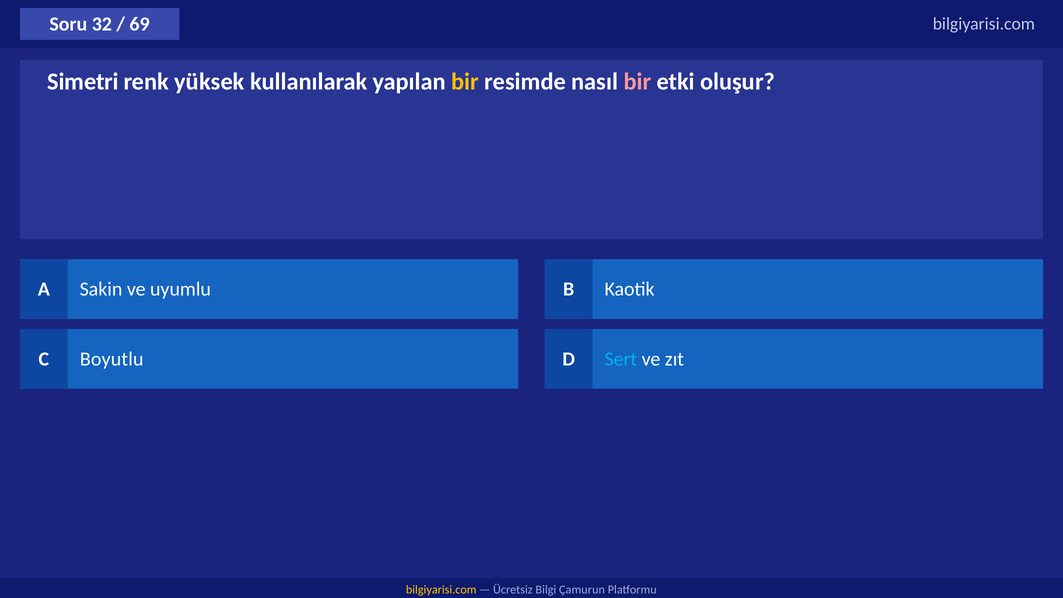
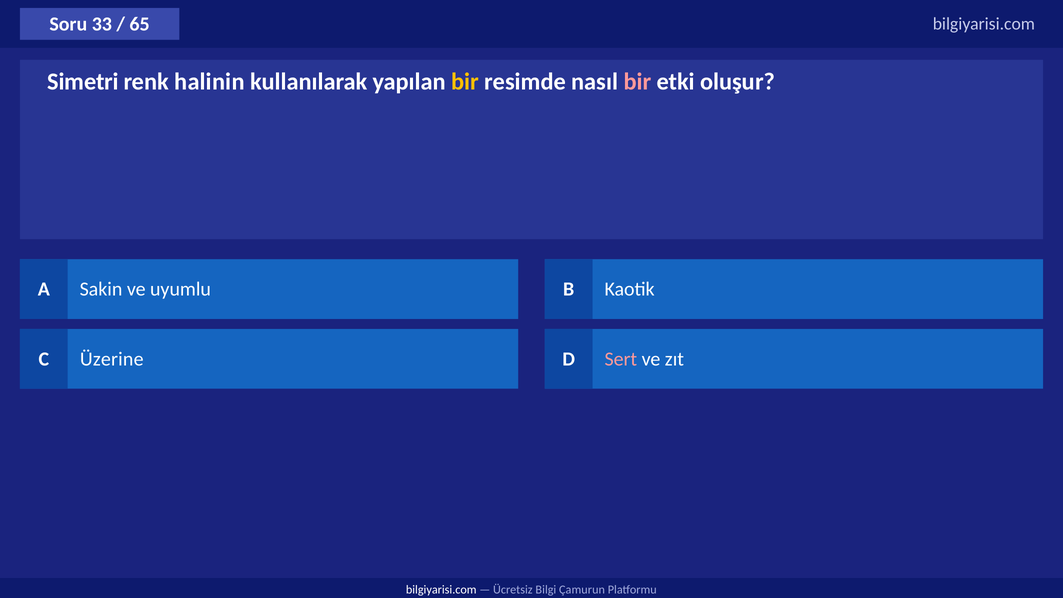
32: 32 -> 33 (102, 24)
69: 69 -> 65 (140, 24)
yüksek: yüksek -> halinin (209, 82)
Boyutlu: Boyutlu -> Üzerine (112, 359)
Sert colour: light blue -> pink (621, 359)
bilgiyarisi.com colour: yellow -> white (441, 590)
